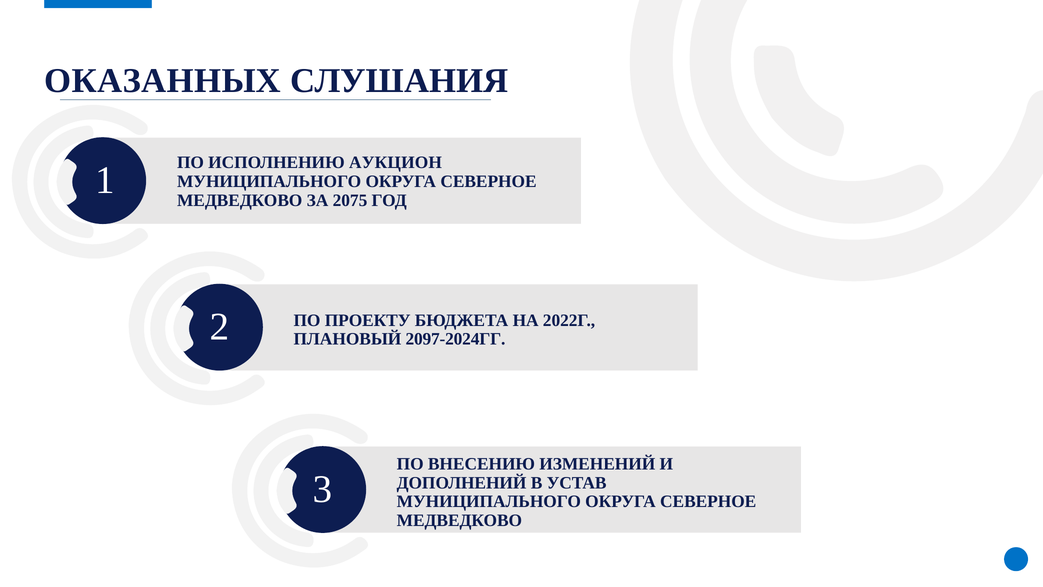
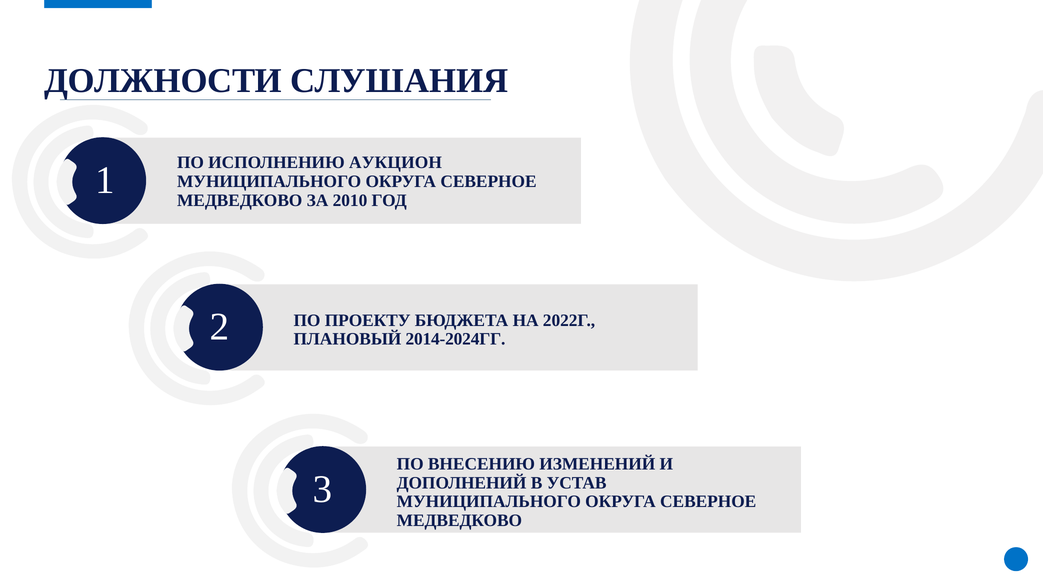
ОКАЗАННЫХ: ОКАЗАННЫХ -> ДОЛЖНОСТИ (163, 81)
2075: 2075 -> 2010 (350, 200)
2097-2024ГГ: 2097-2024ГГ -> 2014-2024ГГ (455, 339)
